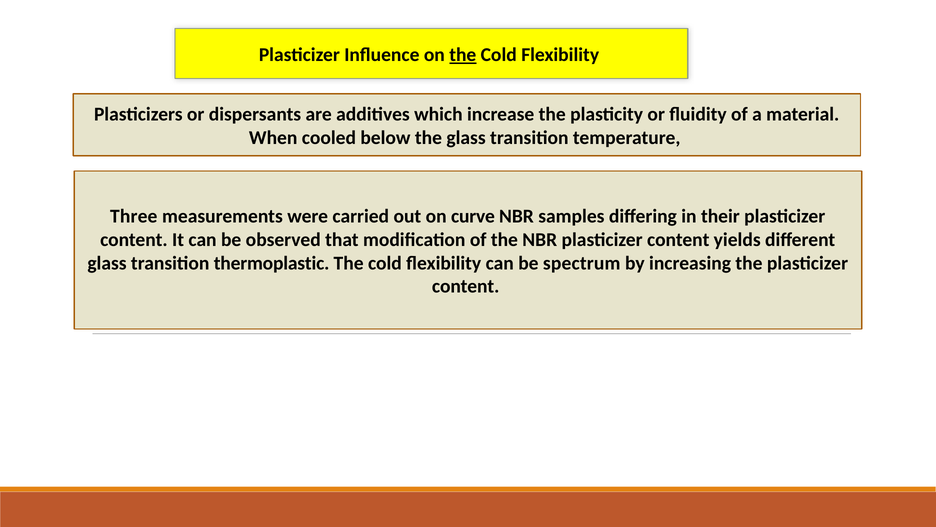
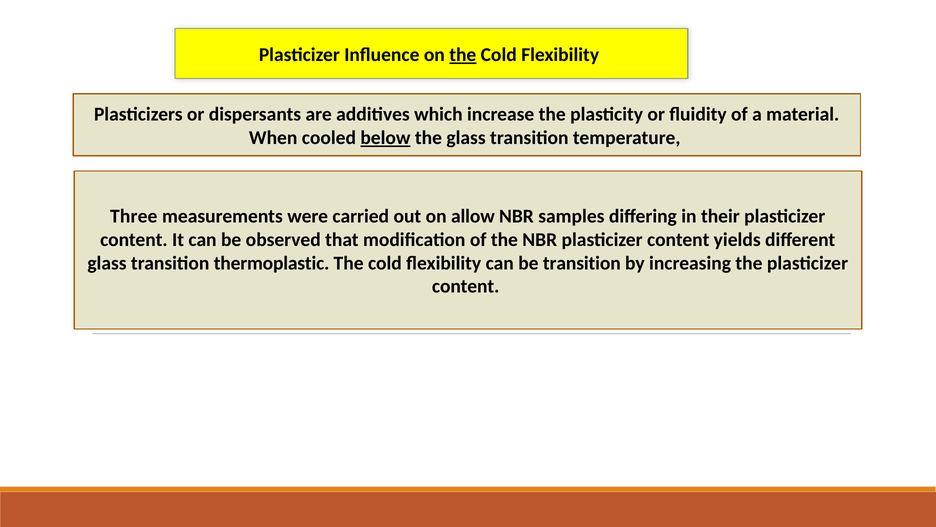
below underline: none -> present (385, 138)
curve: curve -> allow (473, 216)
be spectrum: spectrum -> transition (582, 263)
